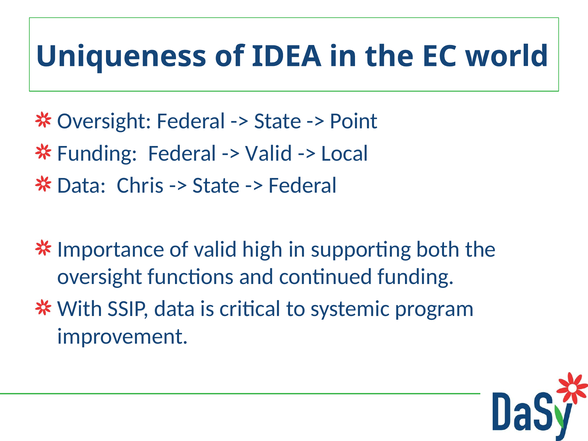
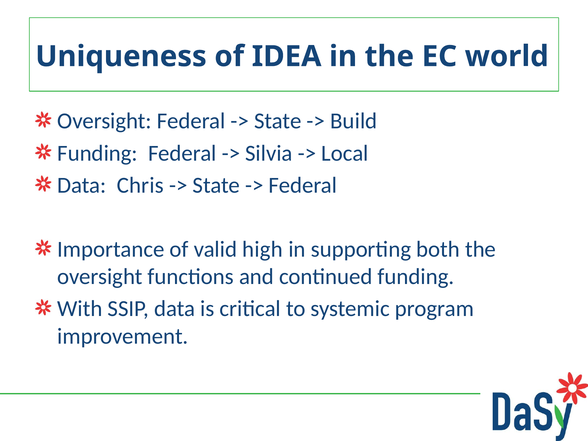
Point: Point -> Build (354, 121)
Valid: Valid -> Silvia (269, 153)
